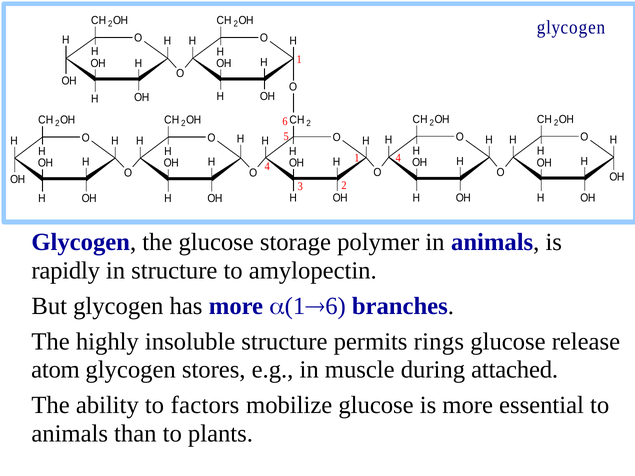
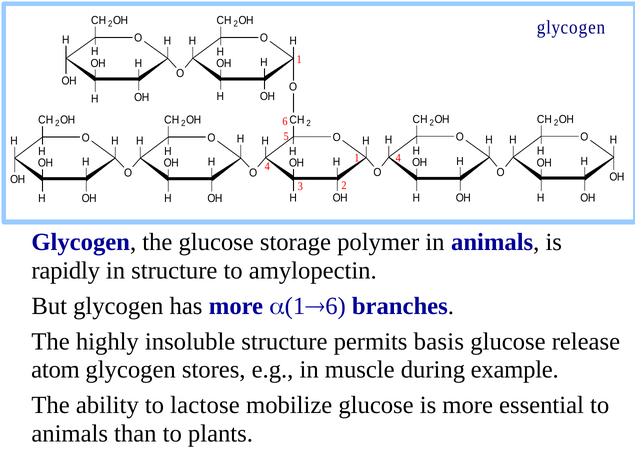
rings: rings -> basis (439, 342)
attached: attached -> example (515, 370)
factors: factors -> lactose (205, 406)
